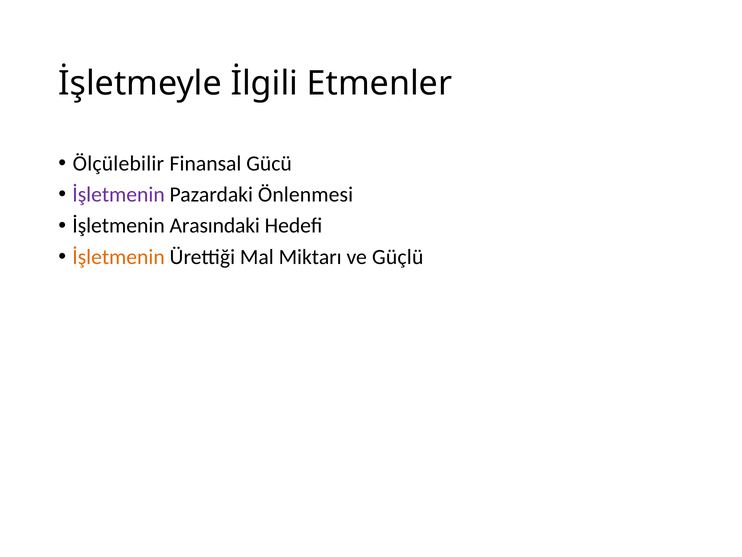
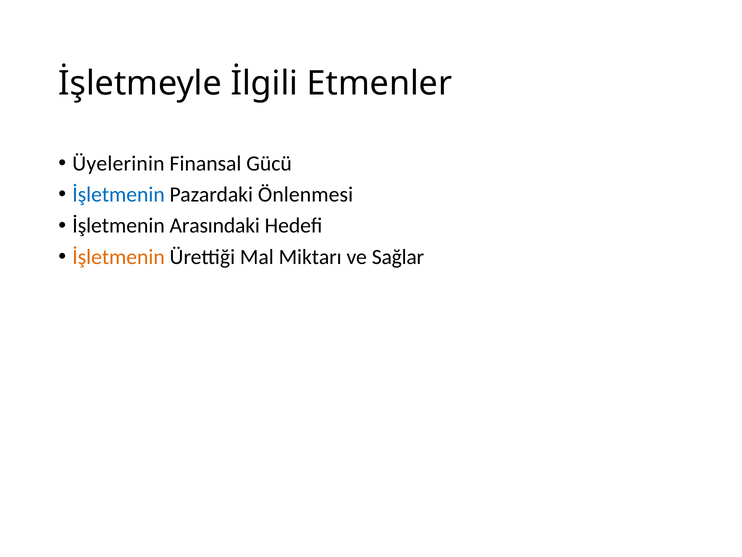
Ölçülebilir: Ölçülebilir -> Üyelerinin (118, 163)
İşletmenin colour: purple -> blue (119, 195)
Güçlü: Güçlü -> Sağlar (398, 257)
